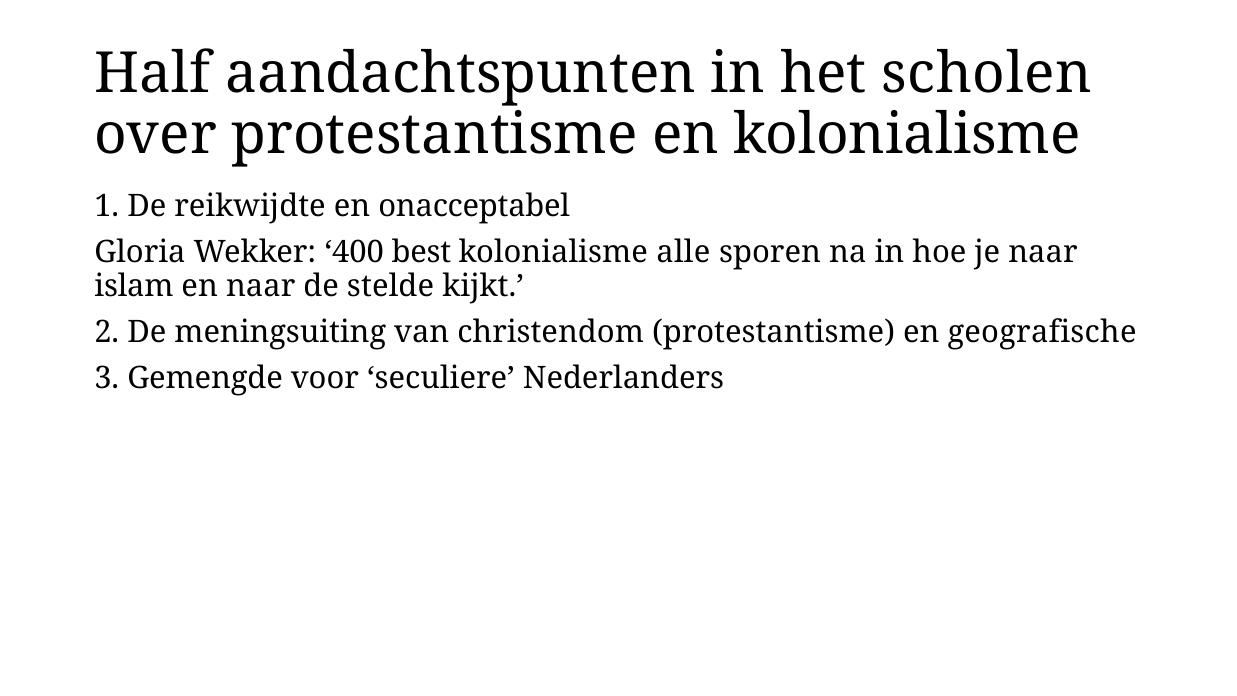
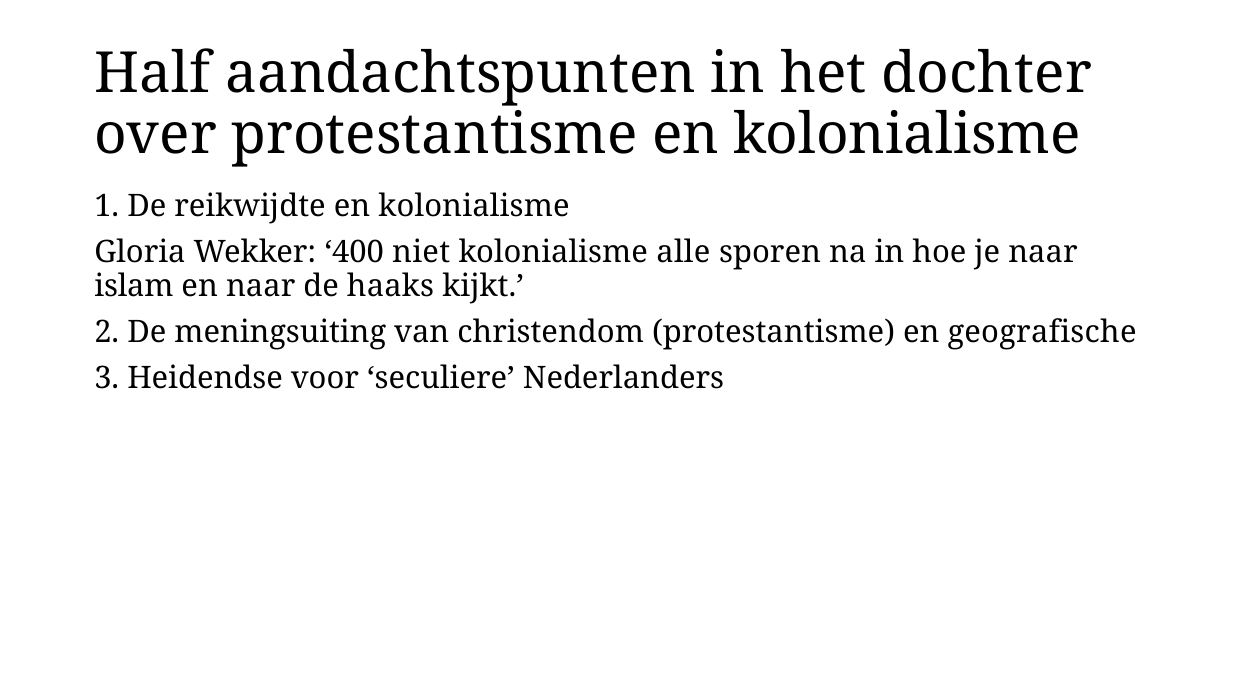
scholen: scholen -> dochter (987, 73)
reikwijdte en onacceptabel: onacceptabel -> kolonialisme (474, 206)
best: best -> niet (421, 253)
stelde: stelde -> haaks (391, 286)
Gemengde: Gemengde -> Heidendse (205, 379)
